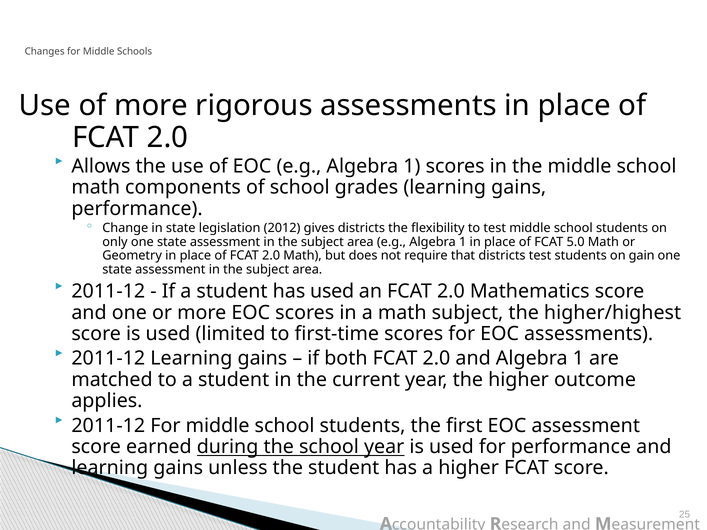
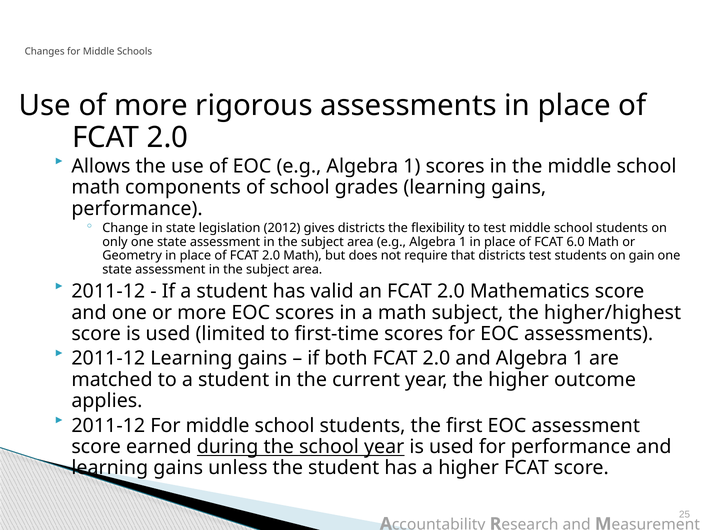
5.0: 5.0 -> 6.0 (576, 242)
has used: used -> valid (332, 291)
